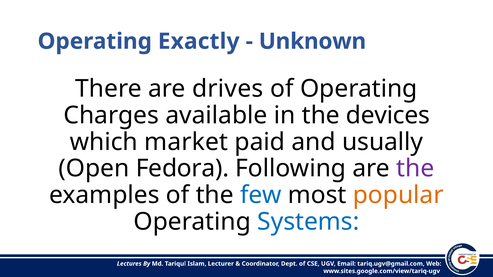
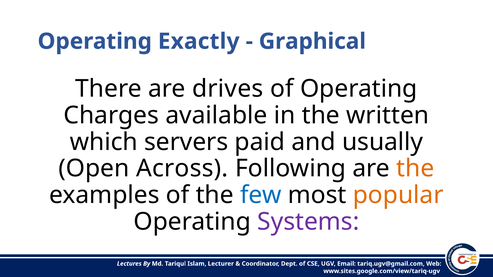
Unknown: Unknown -> Graphical (312, 41)
devices: devices -> written (388, 115)
market: market -> servers (186, 142)
Fedora: Fedora -> Across (182, 169)
the colour: purple -> orange (415, 169)
Systems colour: blue -> purple (308, 222)
